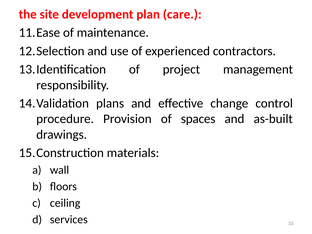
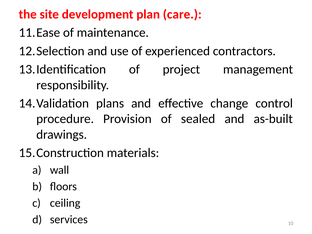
spaces: spaces -> sealed (198, 119)
